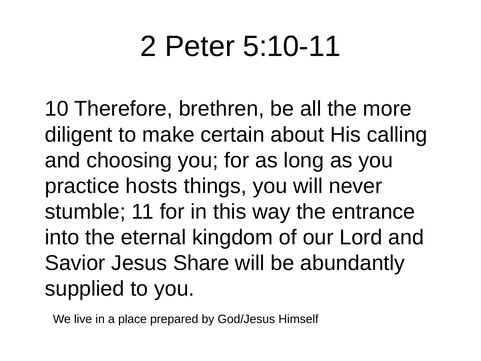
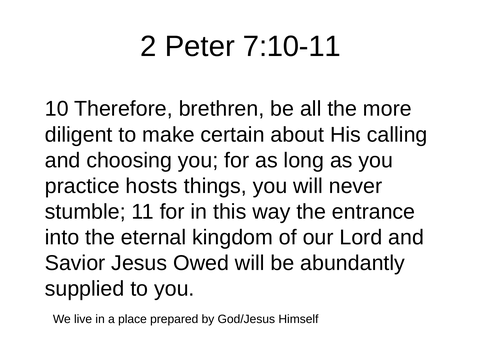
5:10-11: 5:10-11 -> 7:10-11 (292, 47)
Share: Share -> Owed (201, 263)
